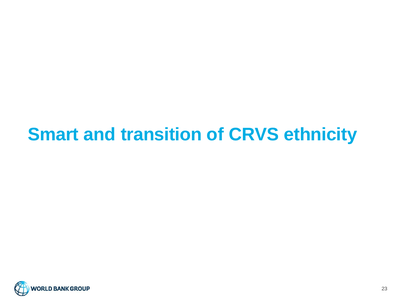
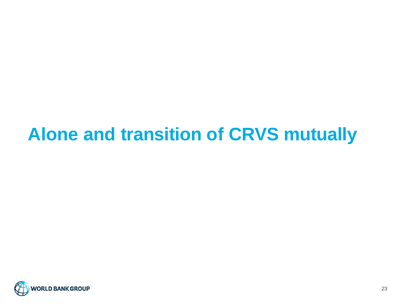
Smart: Smart -> Alone (53, 135)
ethnicity: ethnicity -> mutually (321, 135)
